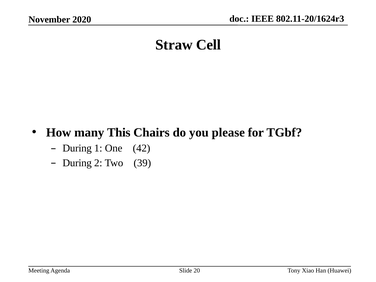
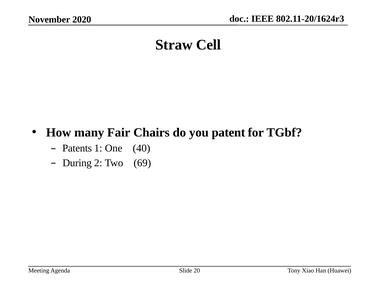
This: This -> Fair (119, 132)
please: please -> patent (228, 132)
During: During -> Patents (77, 148)
42: 42 -> 40 (142, 148)
39: 39 -> 69 (142, 163)
